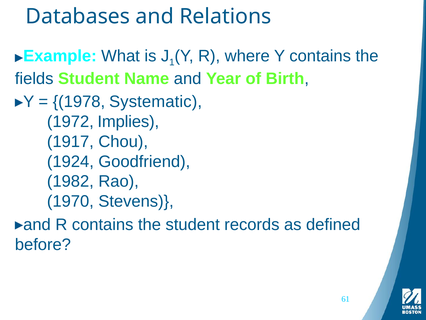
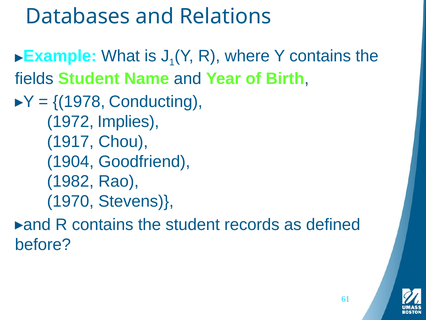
Systematic: Systematic -> Conducting (156, 102)
1924: 1924 -> 1904 (70, 161)
